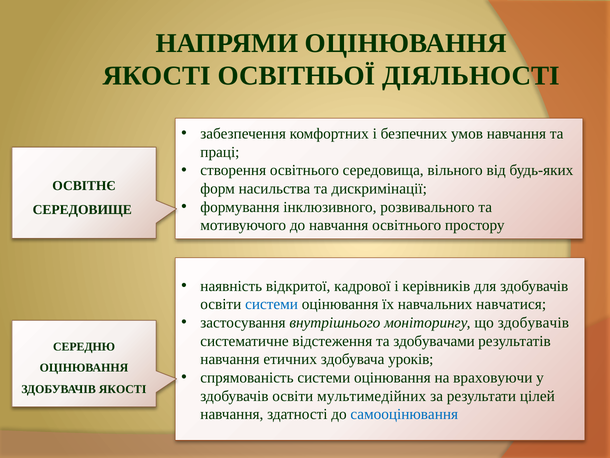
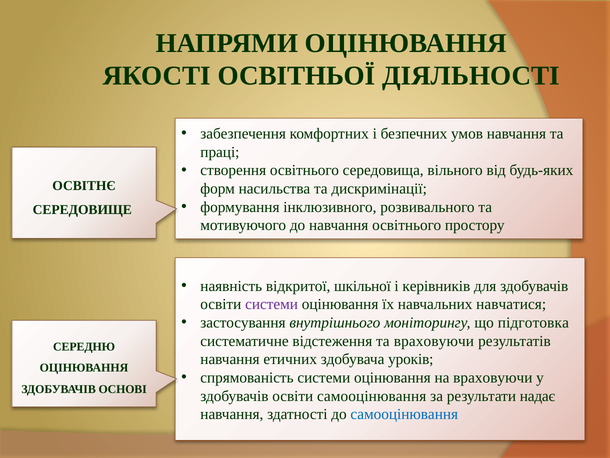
кадрової: кадрової -> шкільної (363, 286)
системи colour: blue -> purple (272, 304)
що здобувачів: здобувачів -> підготовка (533, 322)
та здобувачами: здобувачами -> враховуючи (434, 341)
ЗДОБУВАЧІВ ЯКОСТІ: ЯКОСТІ -> ОСНОВІ (123, 389)
освіти мультимедійних: мультимедійних -> самооцінювання (372, 396)
цілей: цілей -> надає (537, 396)
